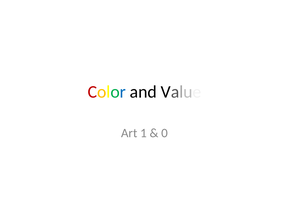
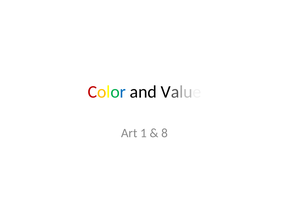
0: 0 -> 8 (165, 133)
